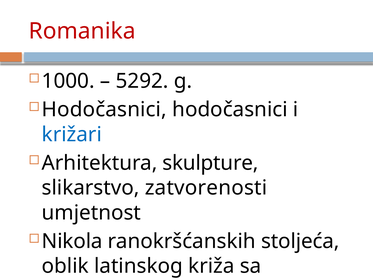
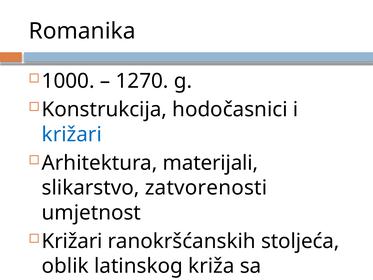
Romanika colour: red -> black (82, 31)
5292: 5292 -> 1270 (142, 81)
Hodočasnici: Hodočasnici -> Konstrukcija (104, 109)
skulpture: skulpture -> materijali (210, 163)
Nikola: Nikola -> Križari (72, 241)
